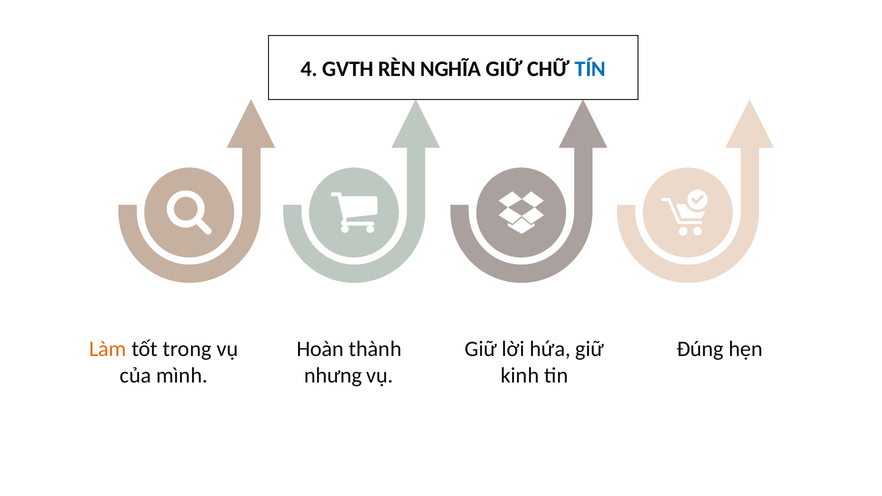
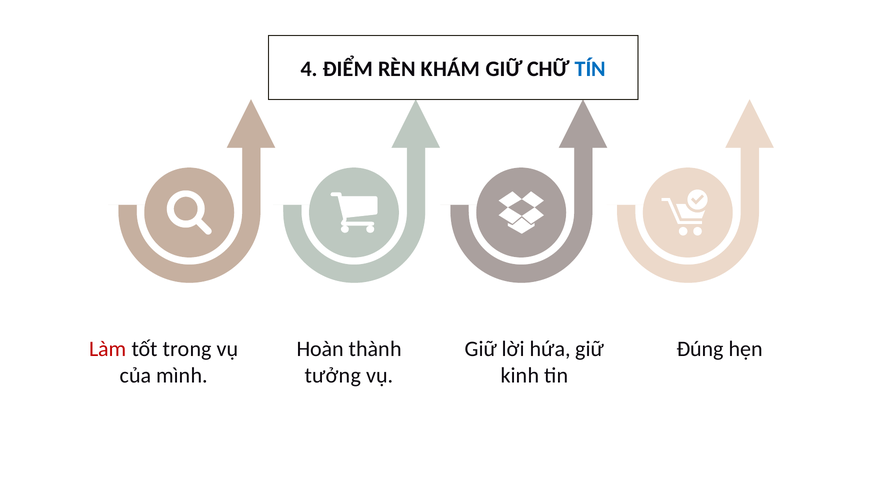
GVTH: GVTH -> ĐIỂM (348, 69)
NGHĨA: NGHĨA -> KHÁM (451, 69)
Làm colour: orange -> red (108, 349)
nhưng: nhưng -> tưởng (333, 376)
